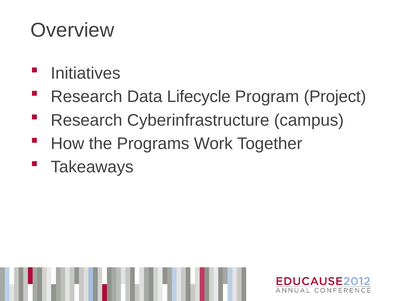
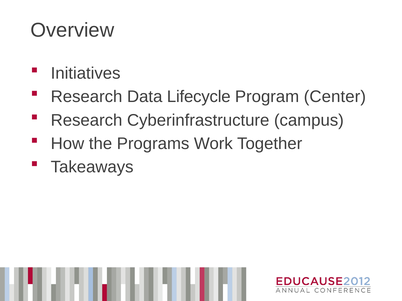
Project: Project -> Center (335, 97)
